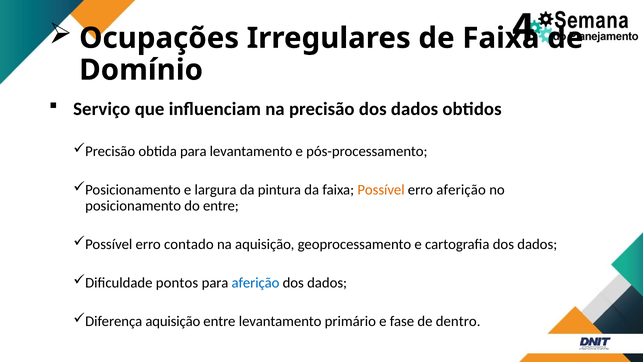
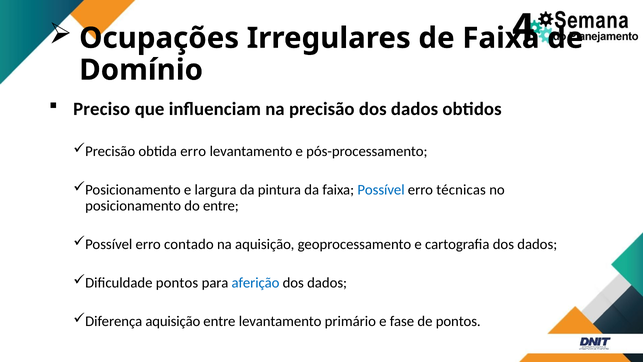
Serviço: Serviço -> Preciso (102, 109)
obtida para: para -> erro (193, 151)
Possível colour: orange -> blue (381, 190)
erro aferição: aferição -> técnicas (461, 190)
de dentro: dentro -> pontos (458, 321)
